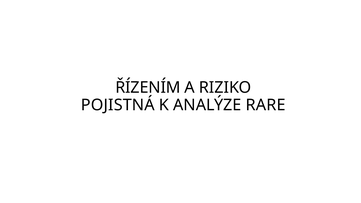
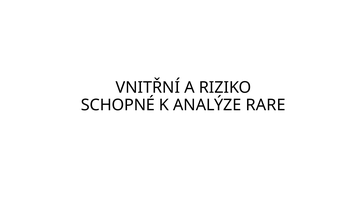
ŘÍZENÍM: ŘÍZENÍM -> VNITŘNÍ (148, 88)
POJISTNÁ: POJISTNÁ -> SCHOPNÉ (118, 105)
